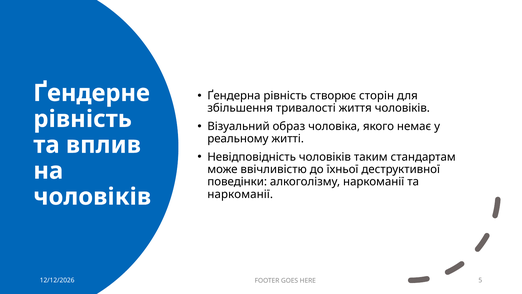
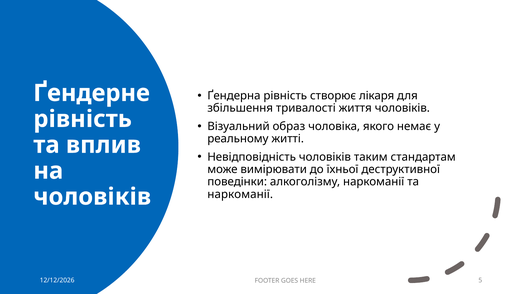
сторін: сторін -> лікаря (377, 96)
ввічливістю: ввічливістю -> вимірювати (274, 169)
